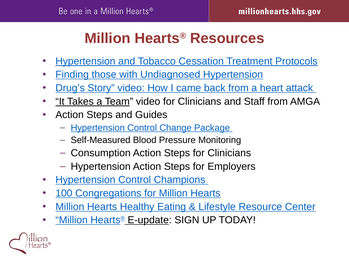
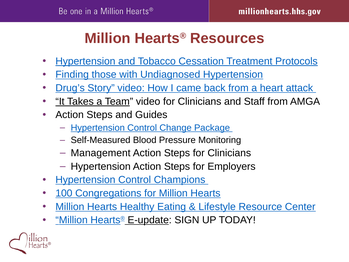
Consumption: Consumption -> Management (101, 153)
